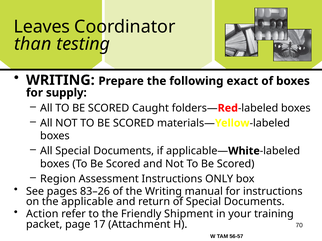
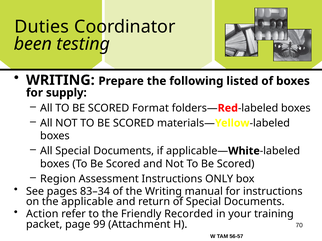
Leaves: Leaves -> Duties (42, 27)
than: than -> been (33, 44)
exact: exact -> listed (242, 81)
Caught: Caught -> Format (150, 108)
83–26: 83–26 -> 83–34 (95, 192)
Shipment: Shipment -> Recorded (189, 214)
17: 17 -> 99 (99, 225)
